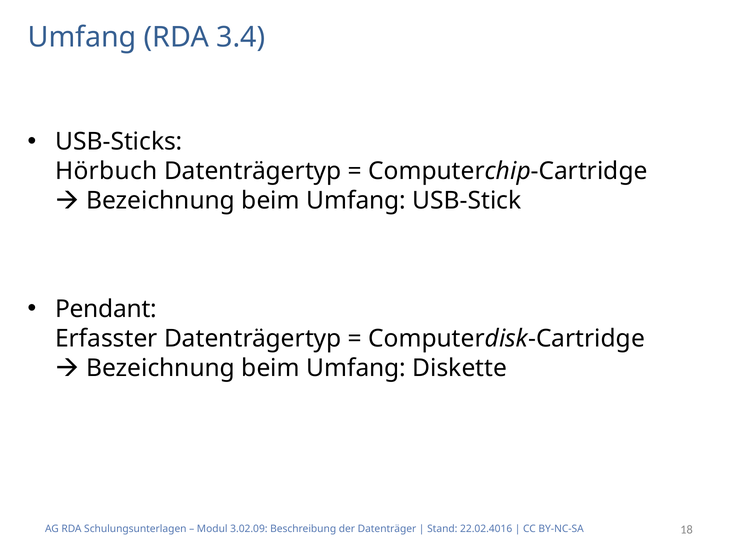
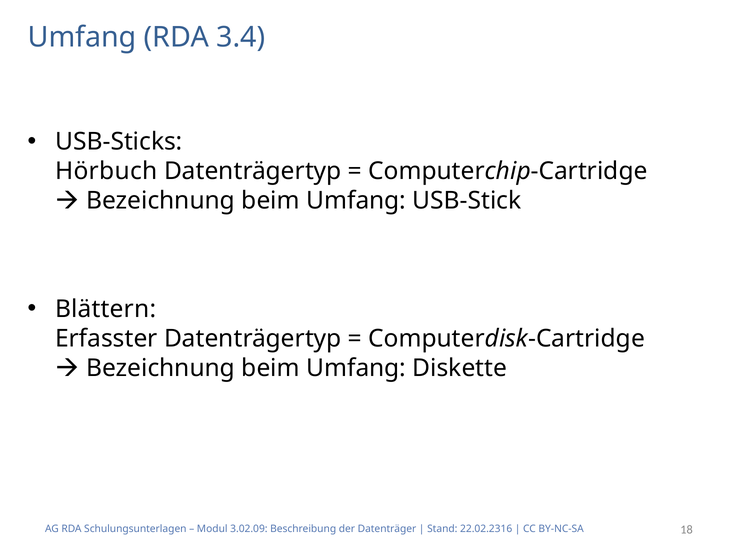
Pendant: Pendant -> Blättern (106, 309)
22.02.4016: 22.02.4016 -> 22.02.2316 (486, 529)
